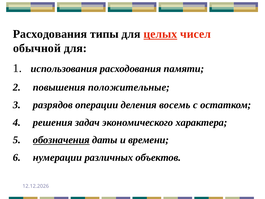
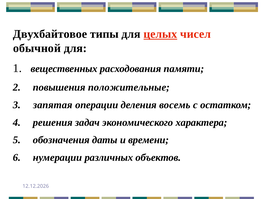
Расходования: Расходования -> Двухбайтовое (50, 34)
использования: использования -> вещественных (64, 69)
разрядов: разрядов -> запятая (53, 105)
обозначения underline: present -> none (61, 140)
